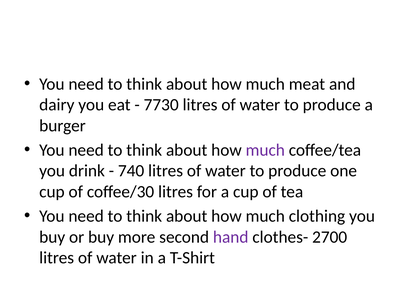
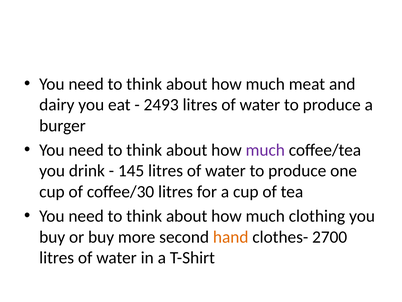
7730: 7730 -> 2493 (161, 105)
740: 740 -> 145 (131, 171)
hand colour: purple -> orange (231, 237)
